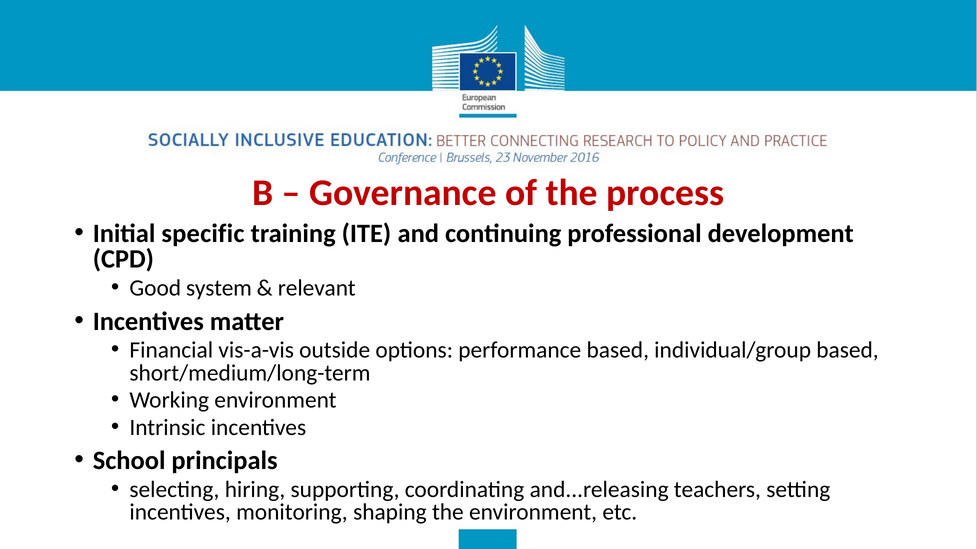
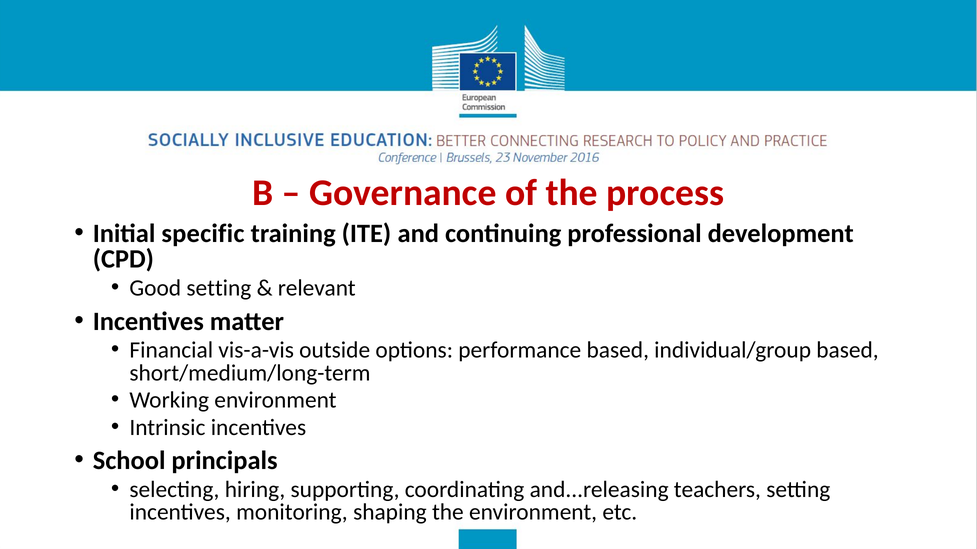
Good system: system -> setting (219, 288)
